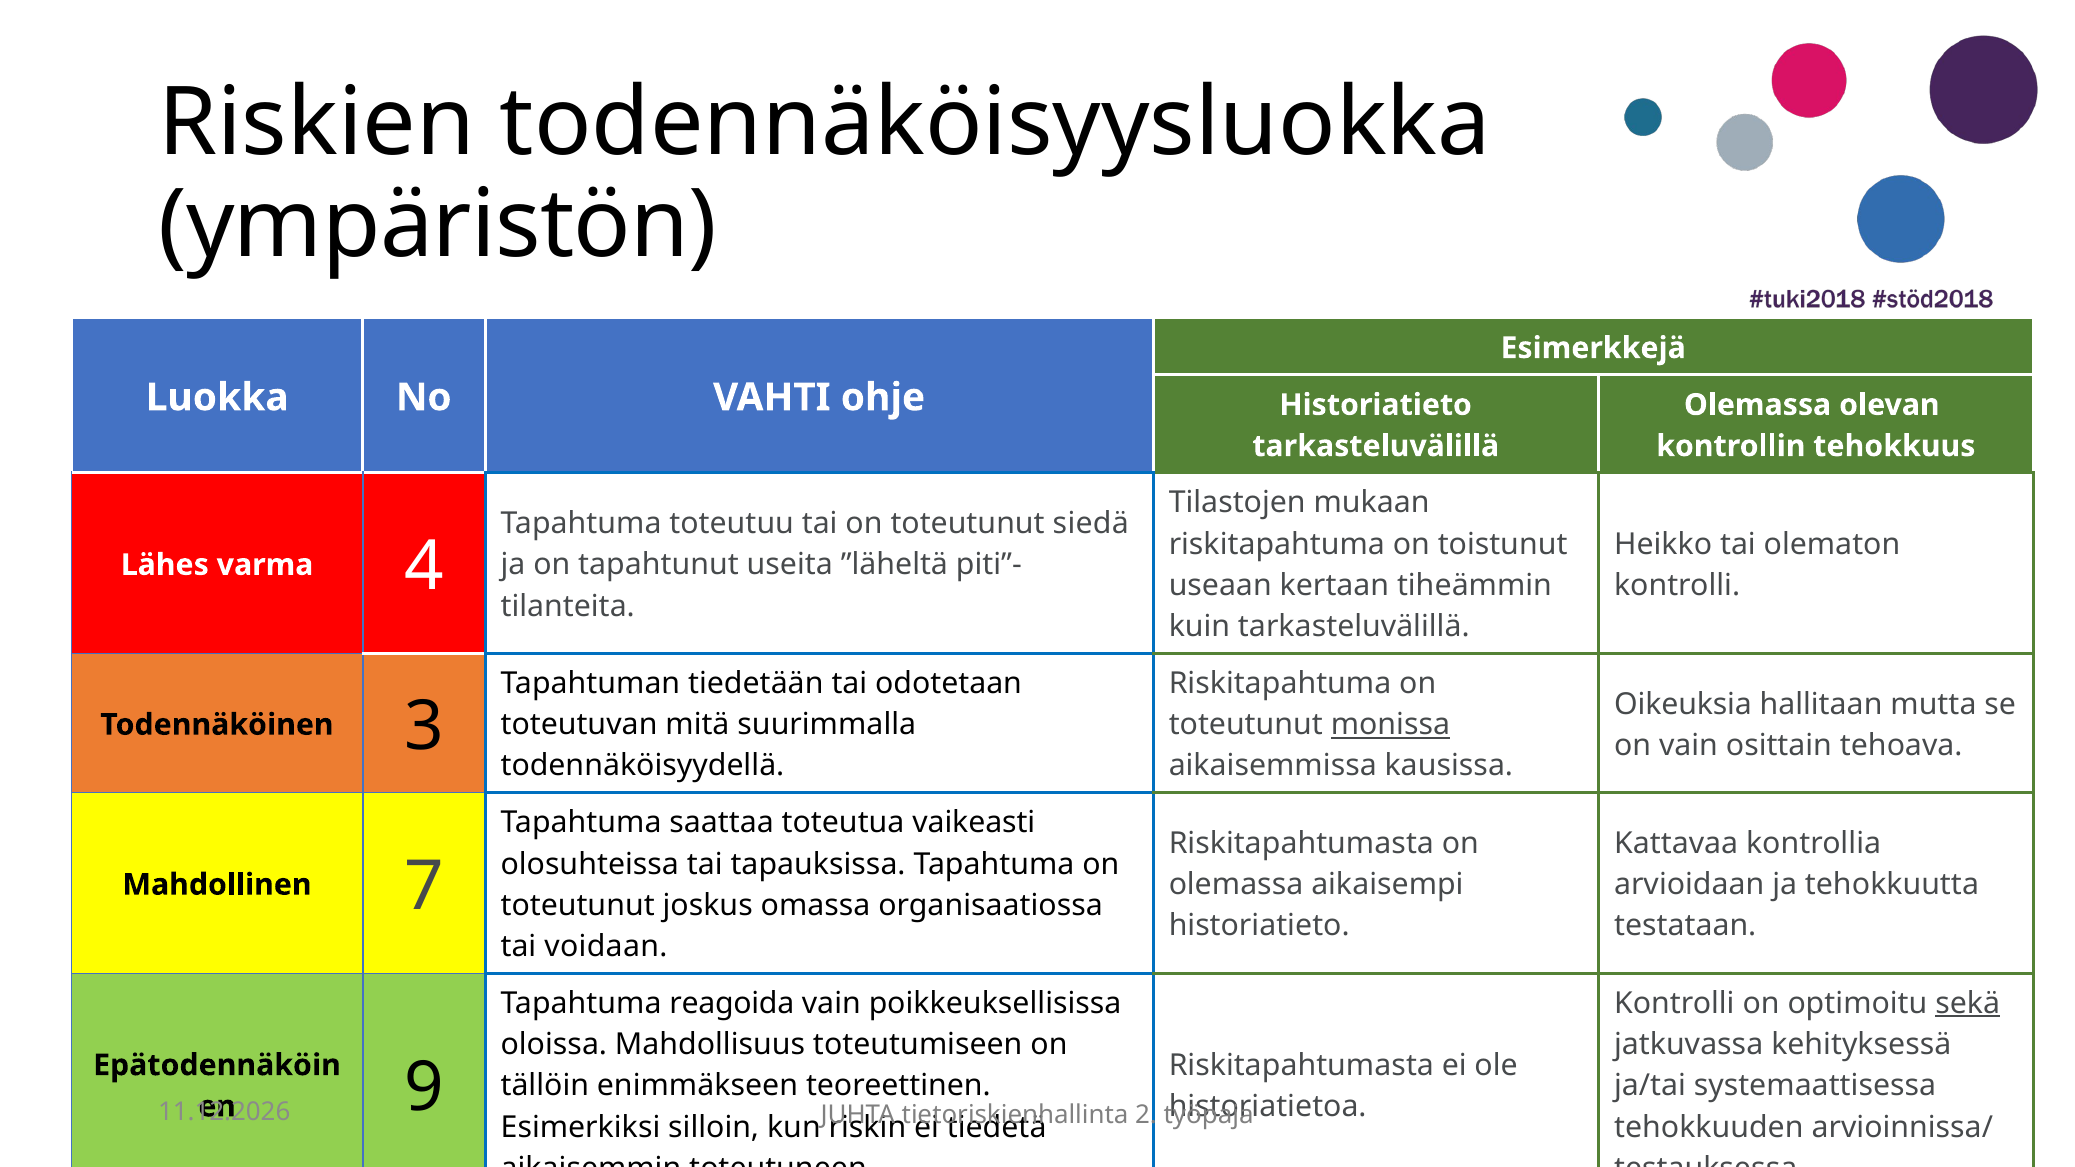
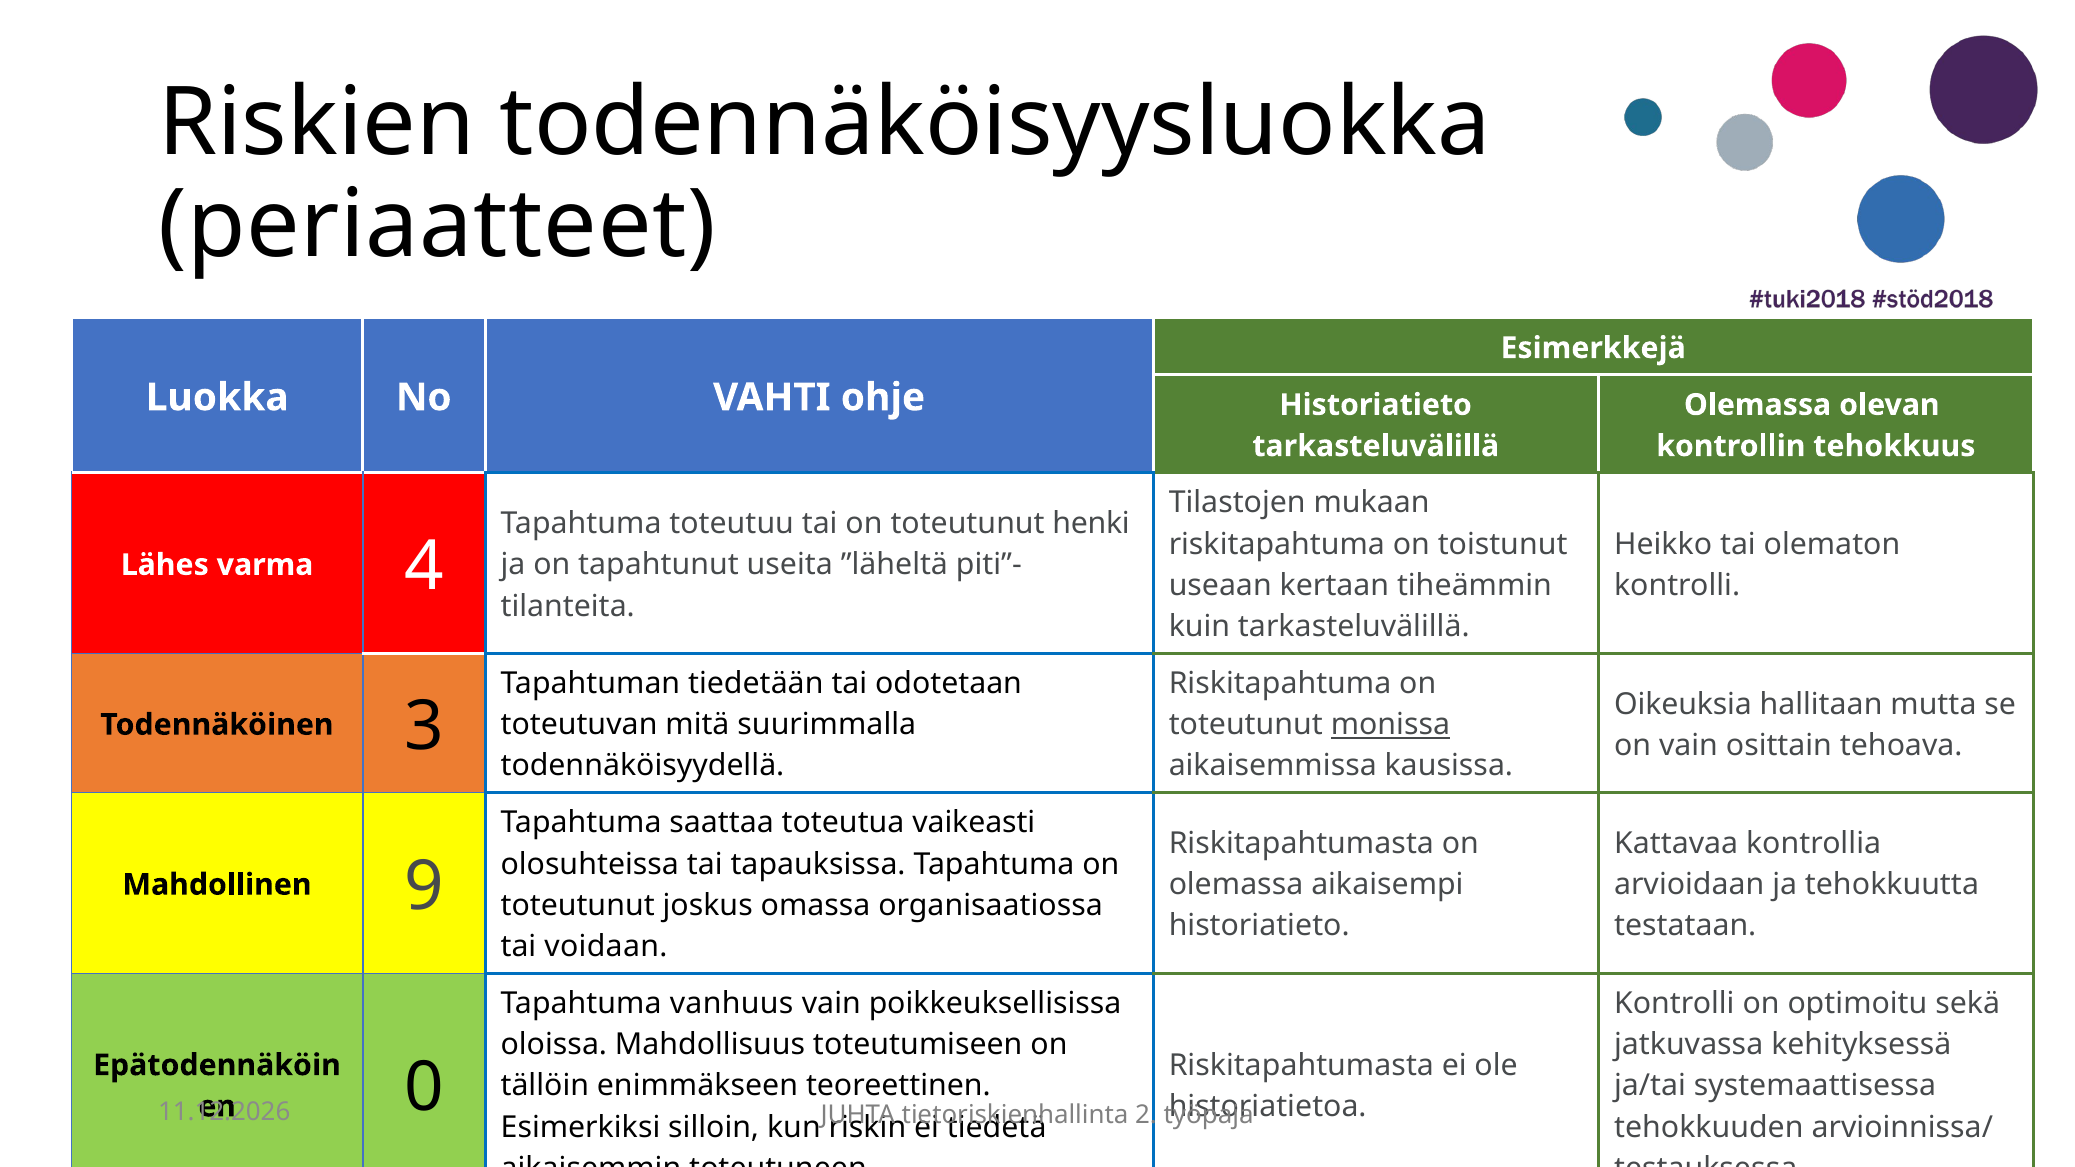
ympäristön: ympäristön -> periaatteet (437, 226)
siedä: siedä -> henki (1091, 524)
7: 7 -> 9 (424, 887)
reagoida: reagoida -> vanhuus (732, 1004)
sekä underline: present -> none (1968, 1004)
9: 9 -> 0 (424, 1088)
